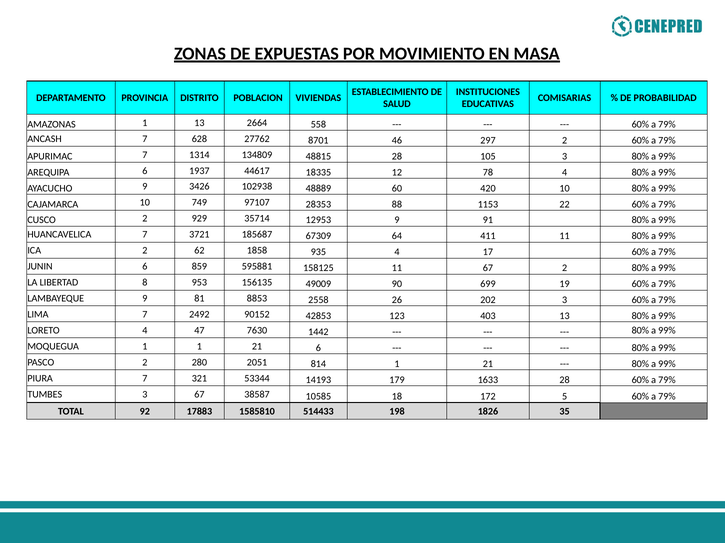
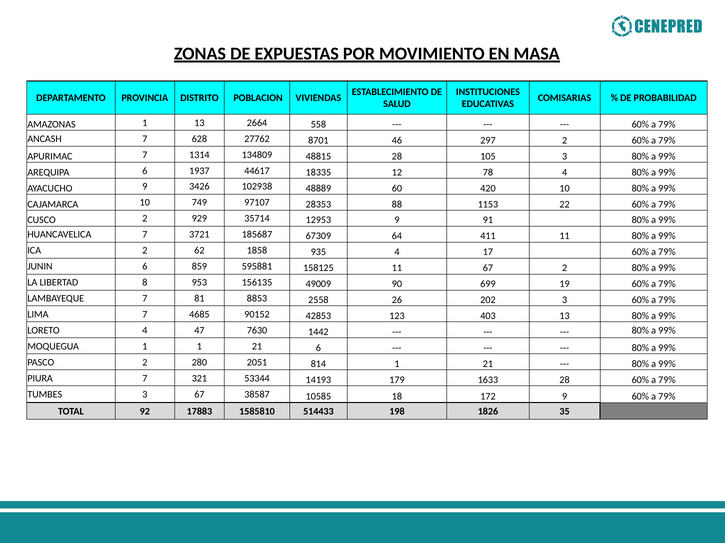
LAMBAYEQUE 9: 9 -> 7 (145, 299)
2492: 2492 -> 4685 (199, 315)
172 5: 5 -> 9 (565, 397)
